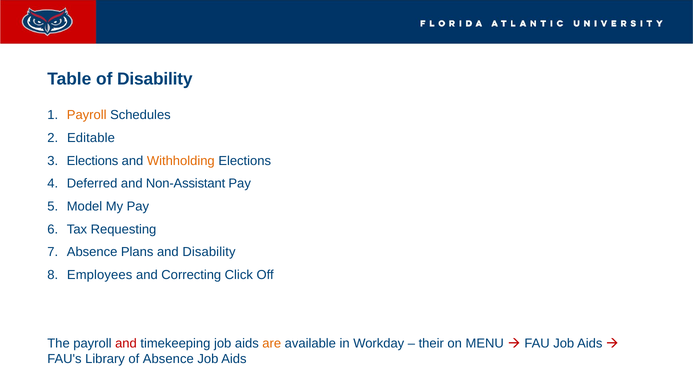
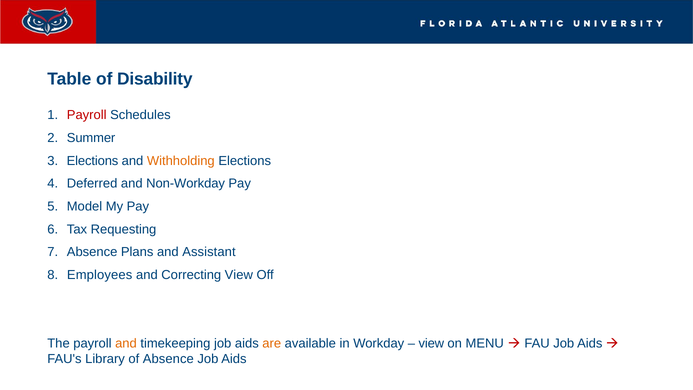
Payroll colour: orange -> red (87, 115)
Editable: Editable -> Summer (91, 138)
Non-Assistant: Non-Assistant -> Non-Workday (186, 184)
and Disability: Disability -> Assistant (209, 252)
Correcting Click: Click -> View (239, 275)
and colour: red -> orange (126, 343)
their: their -> view (431, 343)
